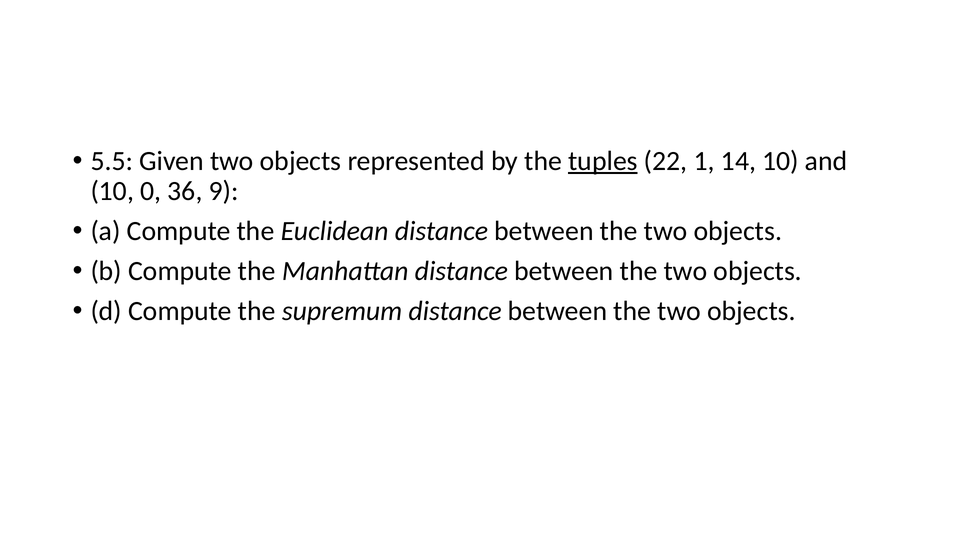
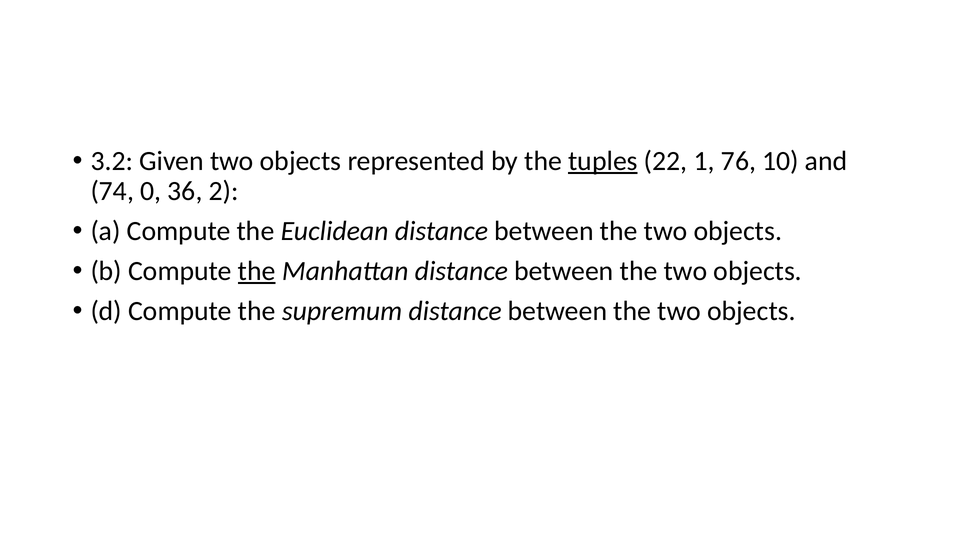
5.5: 5.5 -> 3.2 (112, 161)
14: 14 -> 76 (738, 161)
10: 10 -> 74 (112, 191)
9: 9 -> 2 (224, 191)
the underline: none -> present (257, 271)
